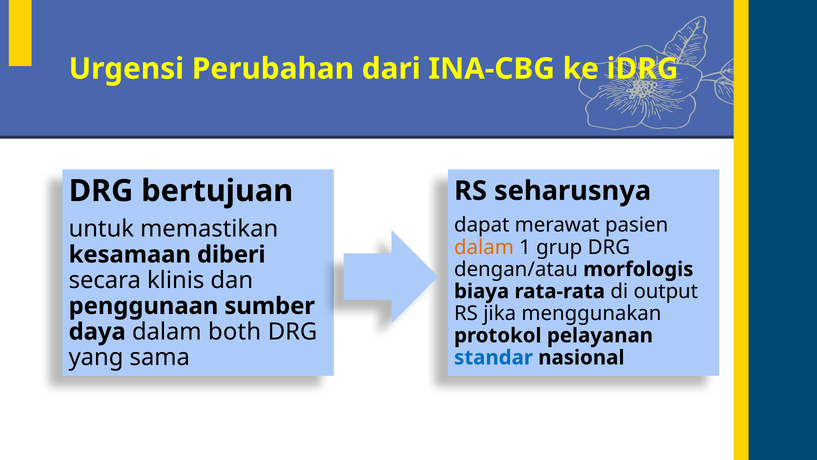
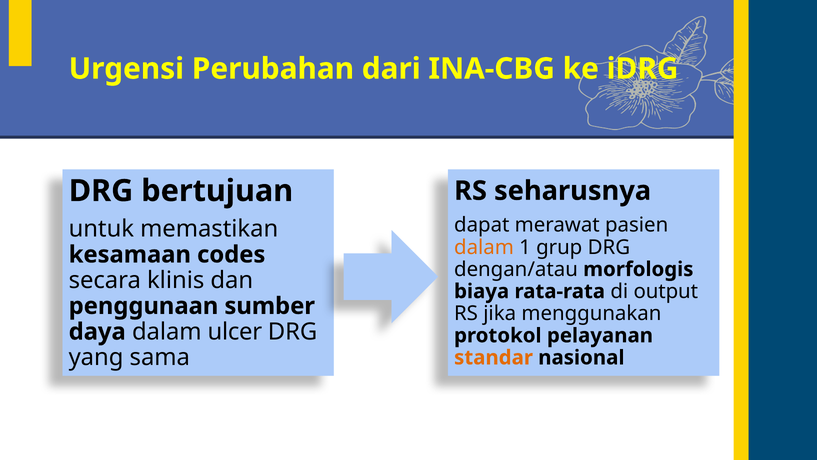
diberi: diberi -> codes (231, 254)
both: both -> ulcer (235, 331)
standar colour: blue -> orange (494, 357)
